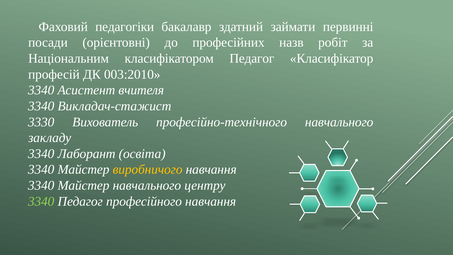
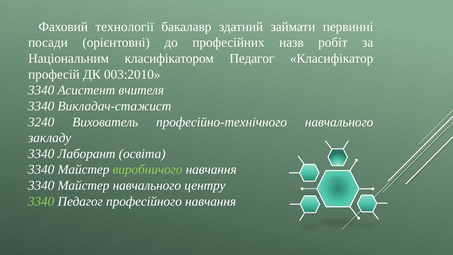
педагогіки: педагогіки -> технології (125, 27)
3330: 3330 -> 3240 (41, 122)
виробничого colour: yellow -> light green (148, 169)
